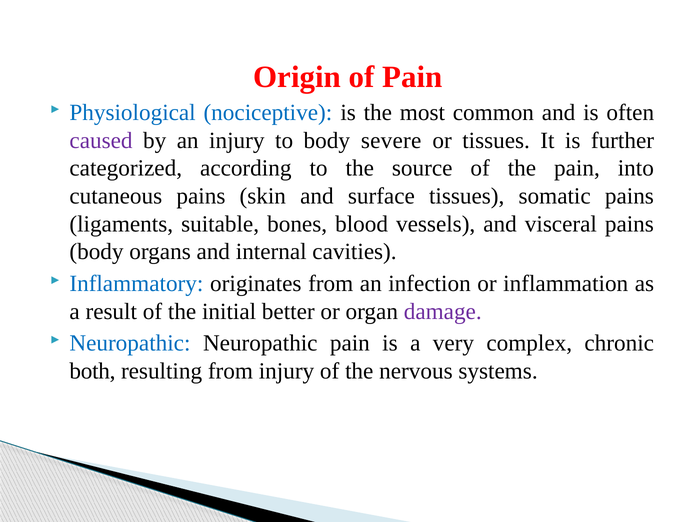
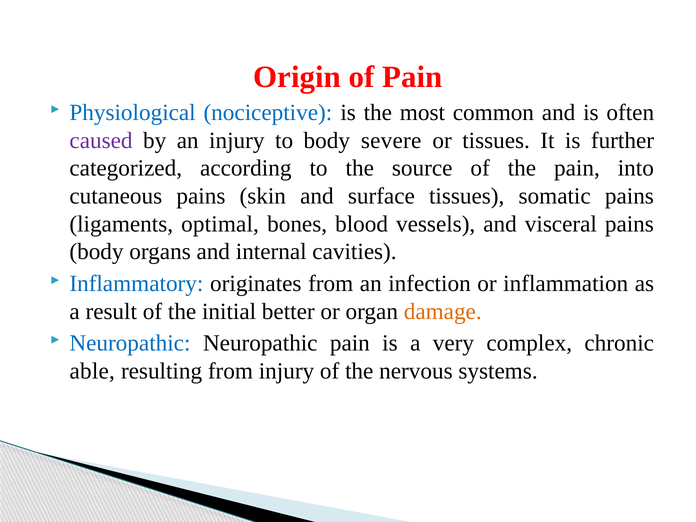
suitable: suitable -> optimal (220, 224)
damage colour: purple -> orange (443, 311)
both: both -> able (92, 371)
